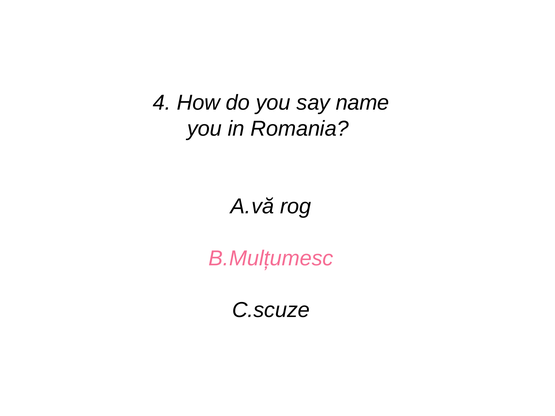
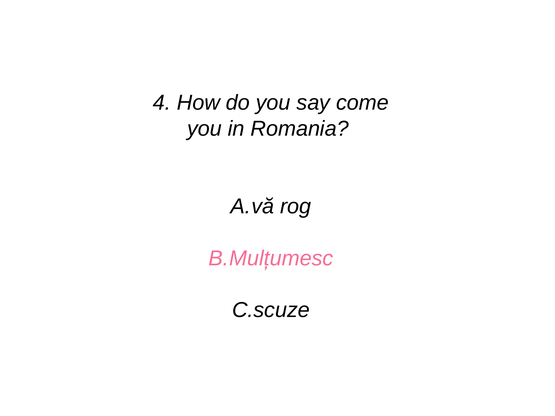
name: name -> come (362, 103)
